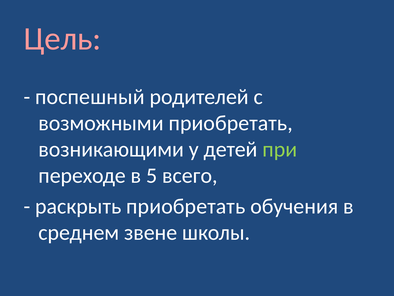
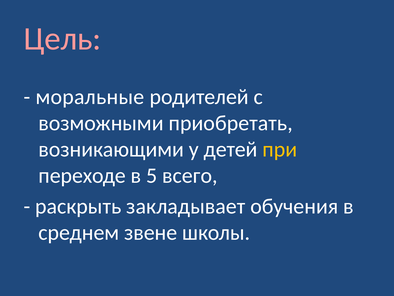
поспешный: поспешный -> моральные (90, 97)
при colour: light green -> yellow (280, 149)
раскрыть приобретать: приобретать -> закладывает (186, 206)
